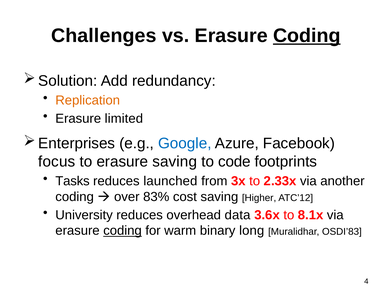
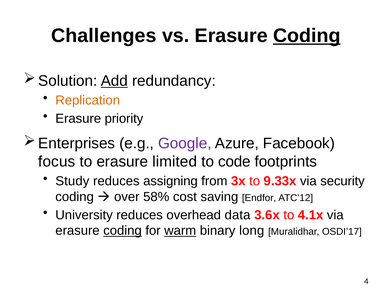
Add underline: none -> present (114, 81)
limited: limited -> priority (124, 119)
Google colour: blue -> purple (185, 143)
erasure saving: saving -> limited (175, 162)
Tasks: Tasks -> Study (72, 181)
launched: launched -> assigning (170, 181)
2.33x: 2.33x -> 9.33x (280, 181)
another: another -> security (343, 181)
83%: 83% -> 58% (156, 197)
Higher: Higher -> Endfor (259, 198)
8.1x: 8.1x -> 4.1x (311, 215)
warm underline: none -> present (180, 231)
OSDI’83: OSDI’83 -> OSDI’17 (342, 232)
